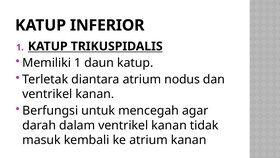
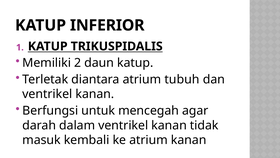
Memiliki 1: 1 -> 2 (78, 63)
nodus: nodus -> tubuh (182, 79)
